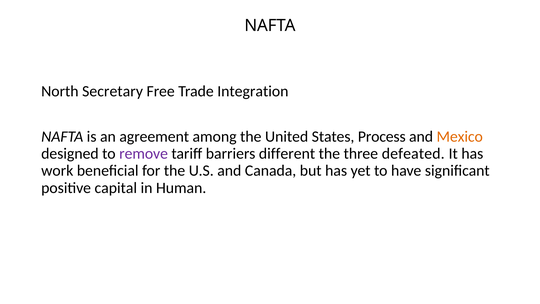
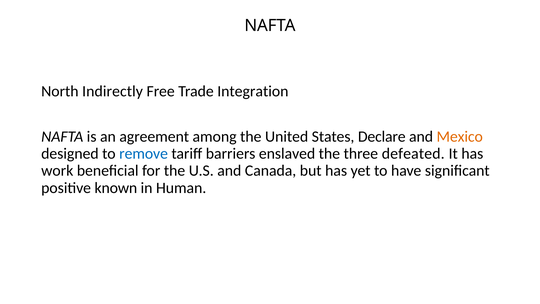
Secretary: Secretary -> Indirectly (113, 91)
Process: Process -> Declare (382, 137)
remove colour: purple -> blue (144, 154)
different: different -> enslaved (287, 154)
capital: capital -> known (116, 188)
